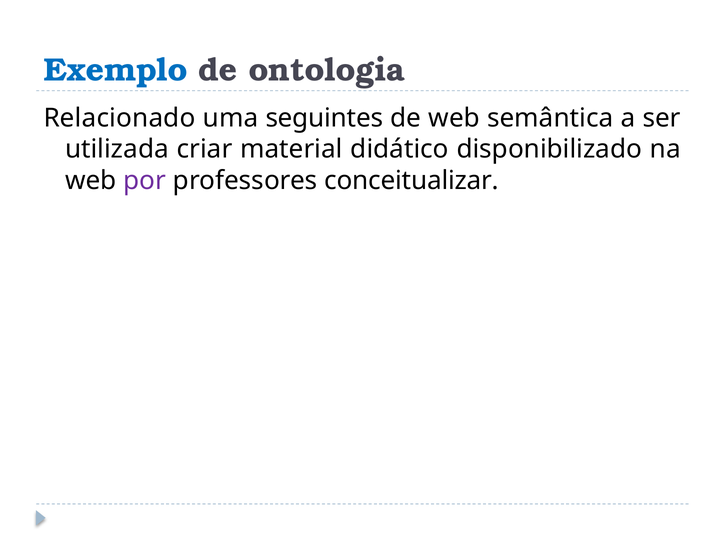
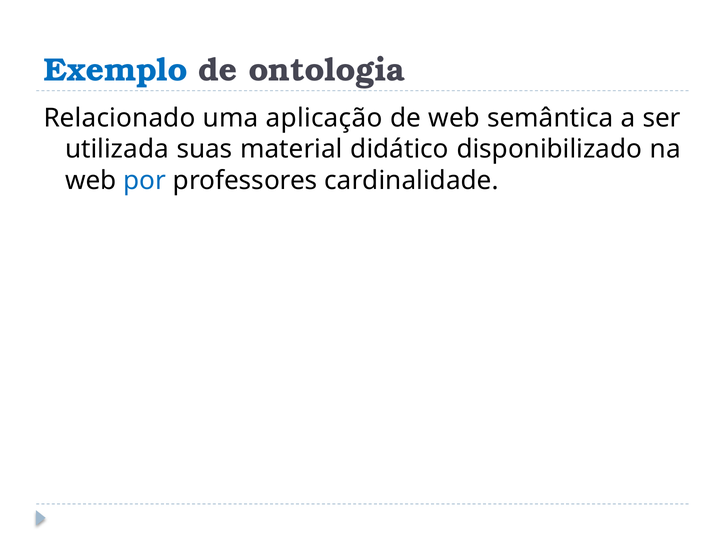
seguintes: seguintes -> aplicação (324, 118)
criar: criar -> suas (205, 149)
por colour: purple -> blue (145, 181)
conceitualizar: conceitualizar -> cardinalidade (412, 181)
